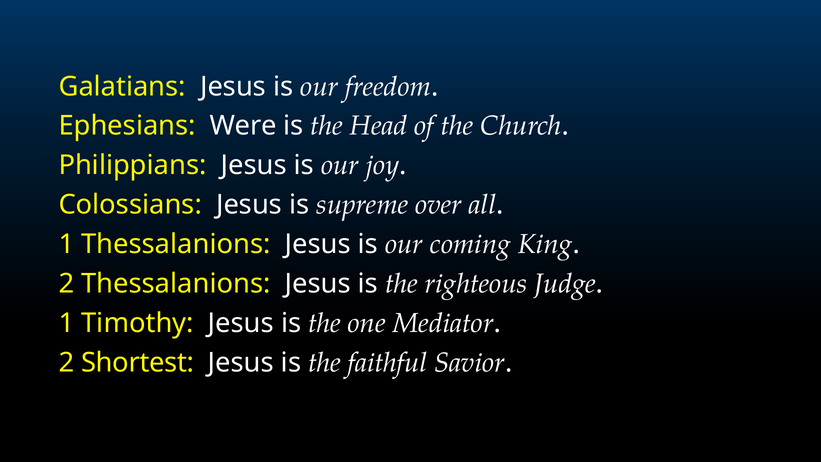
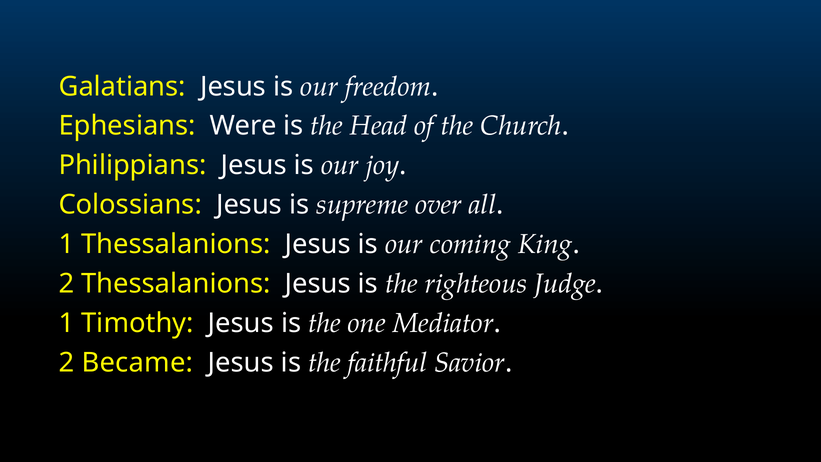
Shortest: Shortest -> Became (137, 362)
